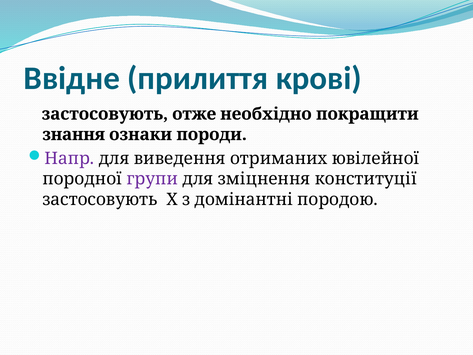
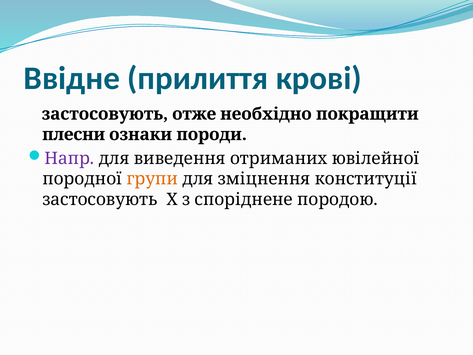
знання: знання -> плесни (74, 134)
групи colour: purple -> orange (152, 179)
домінантні: домінантні -> споріднене (244, 199)
